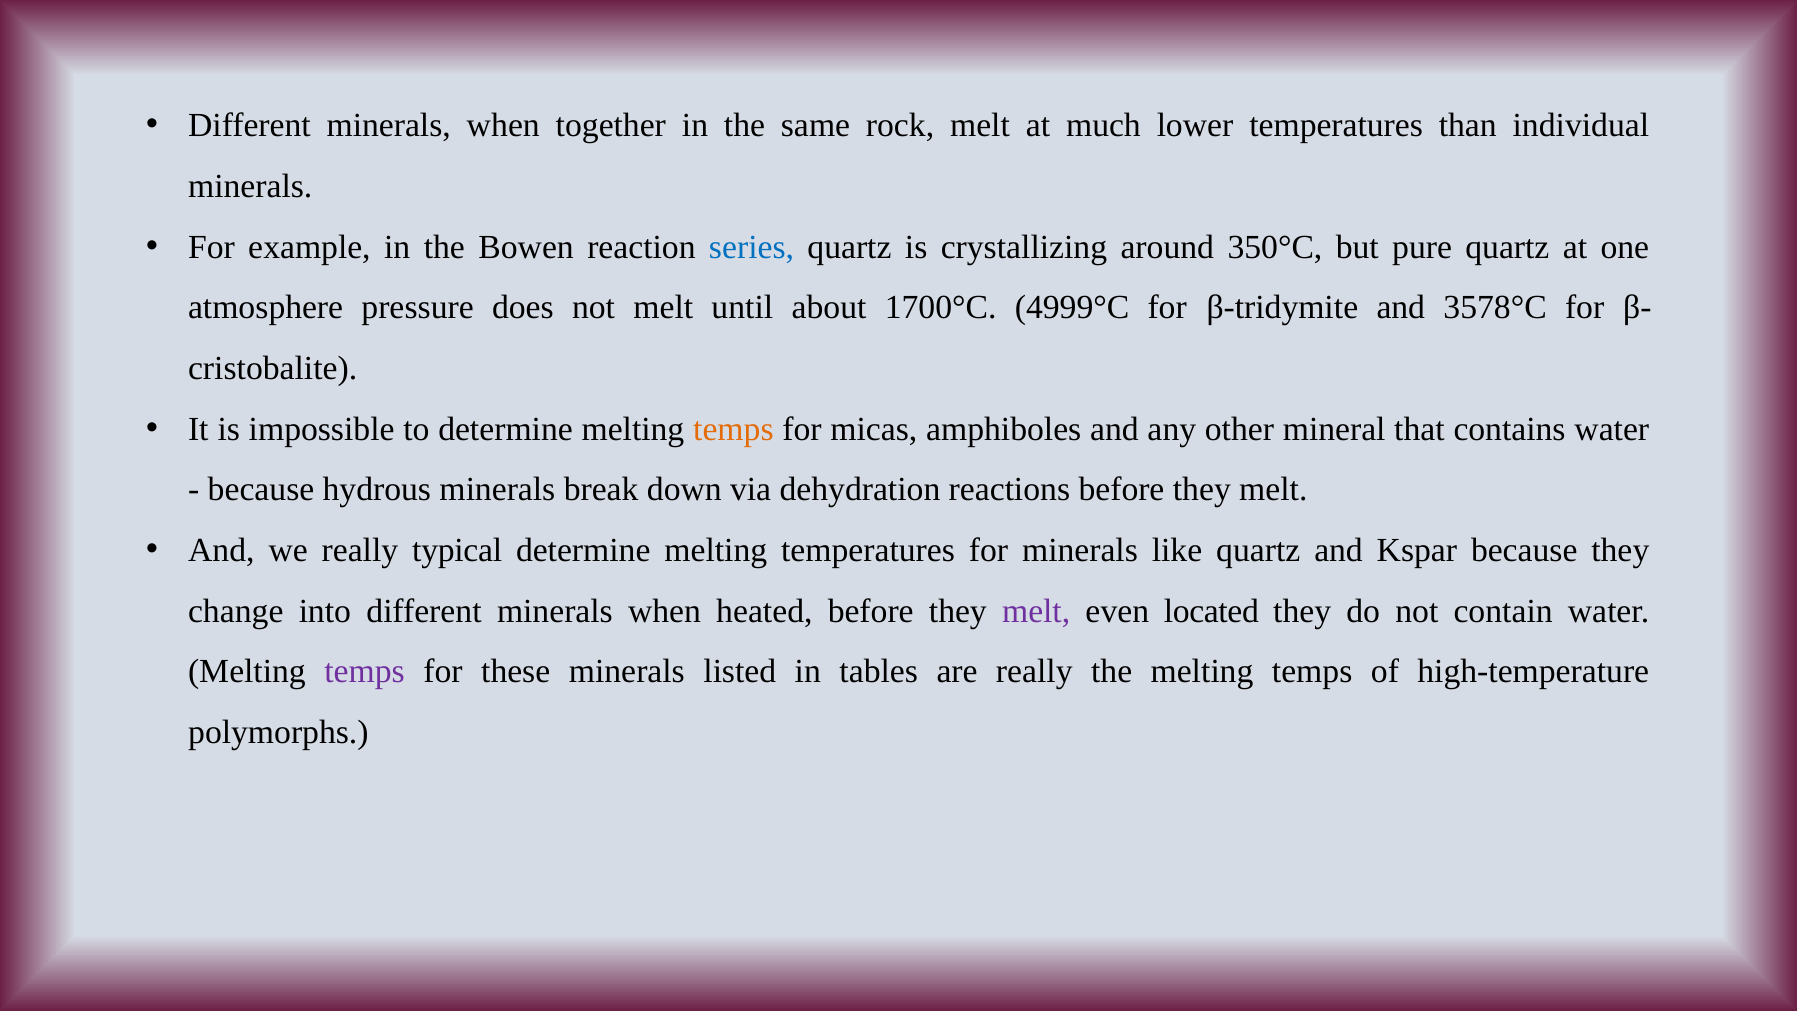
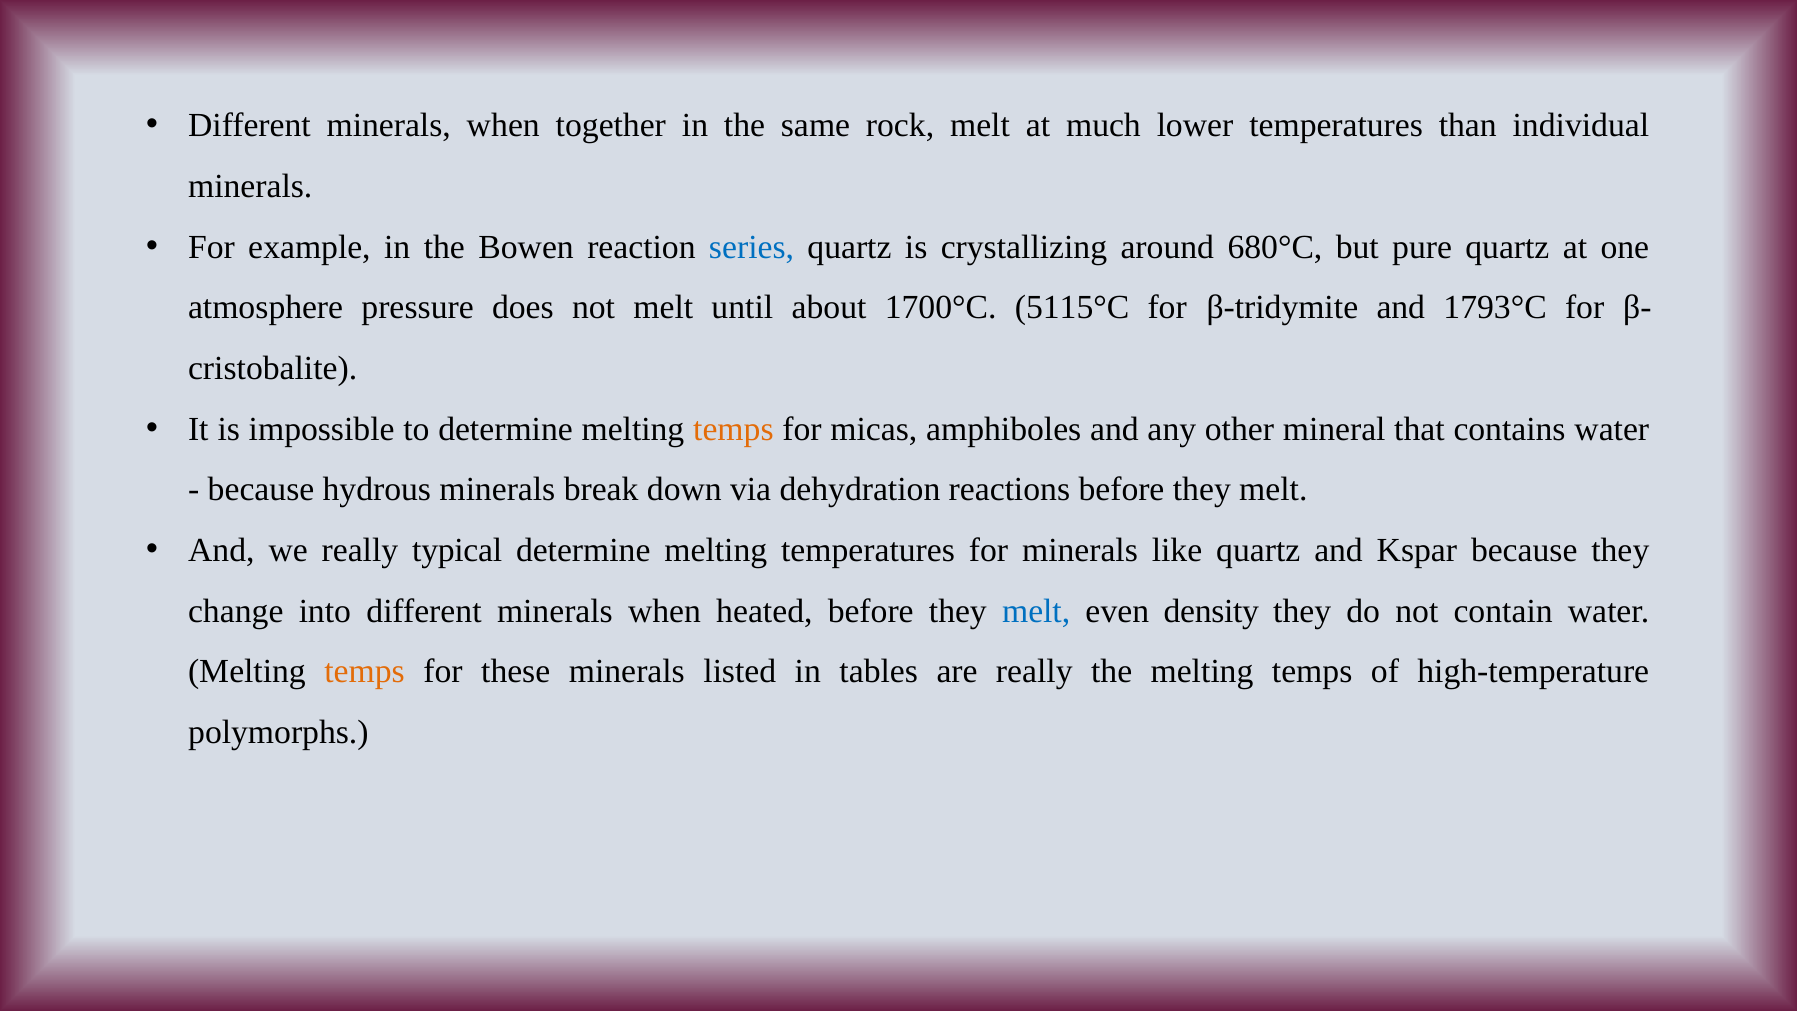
350°C: 350°C -> 680°C (1275, 247)
4999°C: 4999°C -> 5115°C (1072, 308)
3578°C: 3578°C -> 1793°C (1495, 308)
melt colour: purple -> blue (1036, 611)
located: located -> density (1211, 611)
temps colour: purple -> orange (365, 671)
